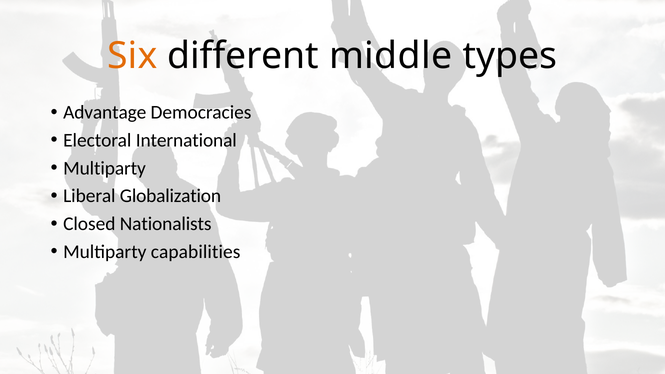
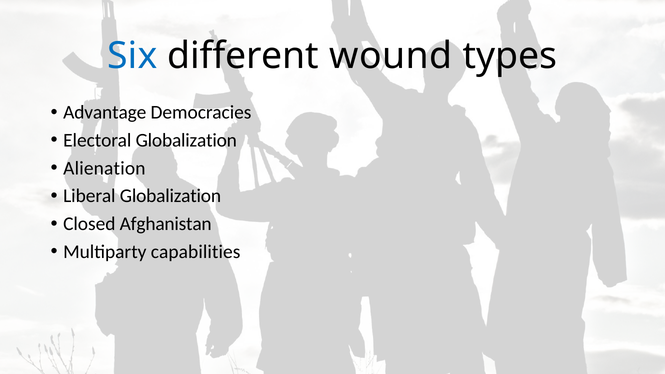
Six colour: orange -> blue (132, 56)
middle: middle -> wound (391, 56)
Electoral International: International -> Globalization (186, 140)
Multiparty: Multiparty -> Alienation (104, 168)
Nationalists: Nationalists -> Afghanistan (166, 224)
